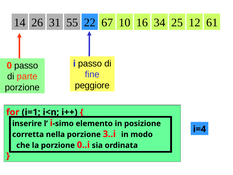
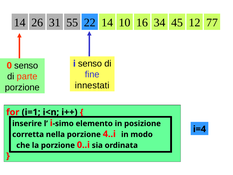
22 67: 67 -> 14 (107, 23)
25: 25 -> 45 (177, 23)
61: 61 -> 77 (212, 23)
i passo: passo -> senso (90, 64)
0 passo: passo -> senso (26, 65)
peggiore: peggiore -> innestati (92, 85)
3..i: 3..i -> 4..i (109, 134)
